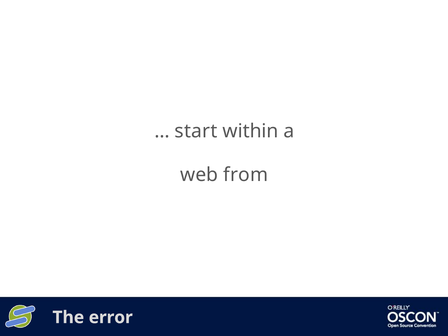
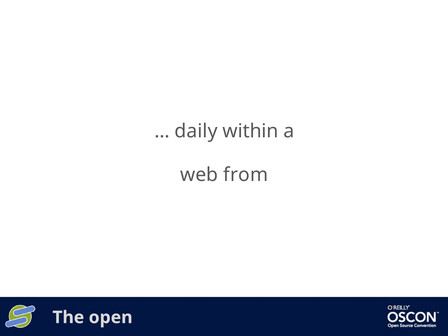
start: start -> daily (196, 131)
error: error -> open (111, 317)
